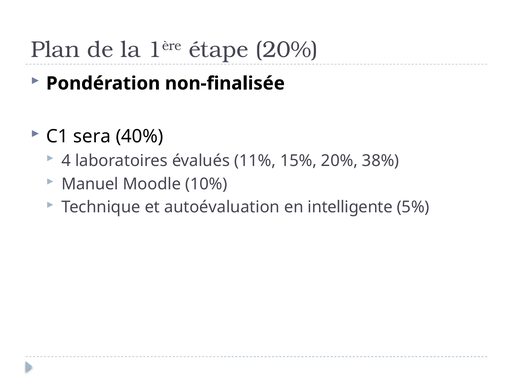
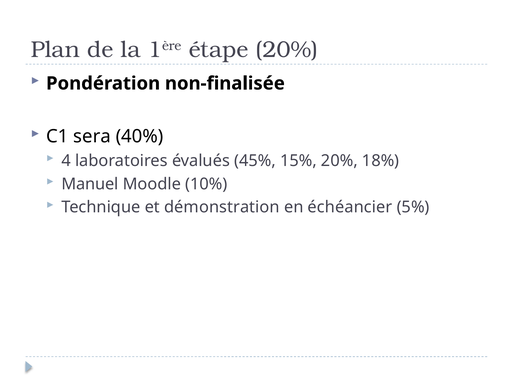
11%: 11% -> 45% (255, 161)
38%: 38% -> 18% (381, 161)
autoévaluation: autoévaluation -> démonstration (222, 207)
intelligente: intelligente -> échéancier (350, 207)
